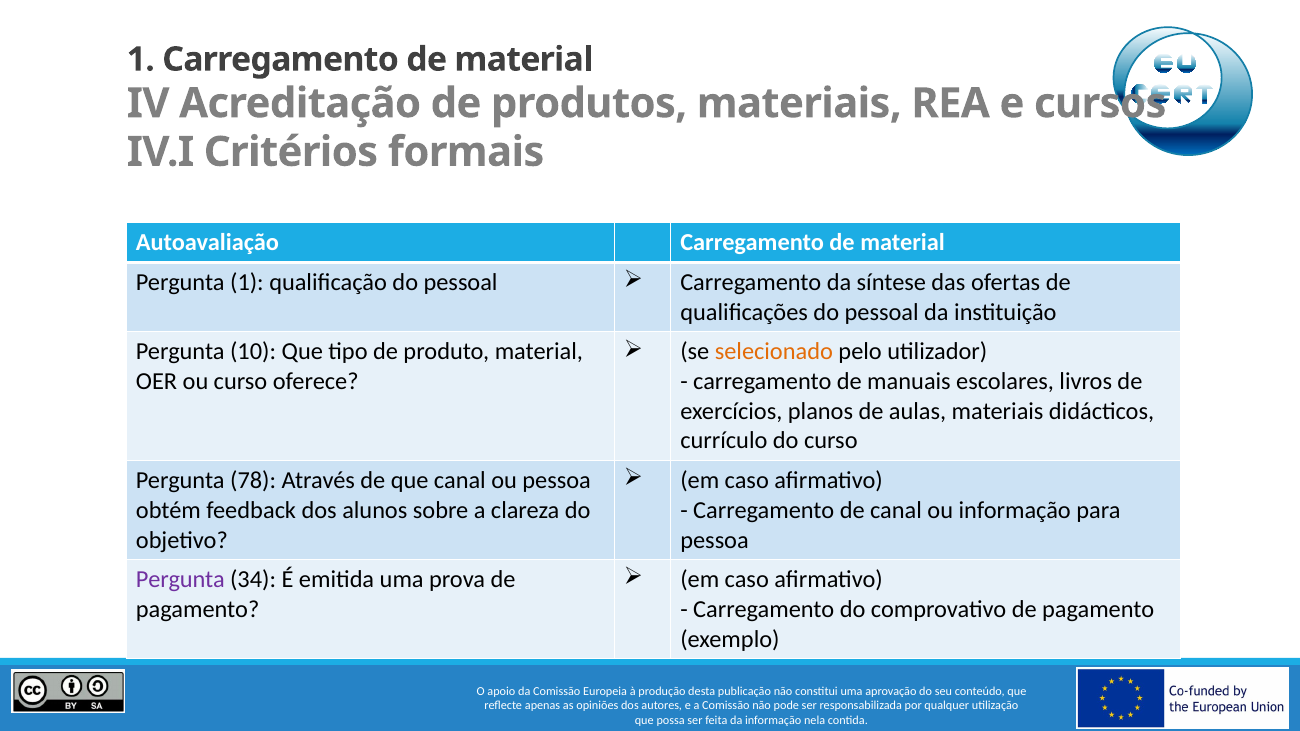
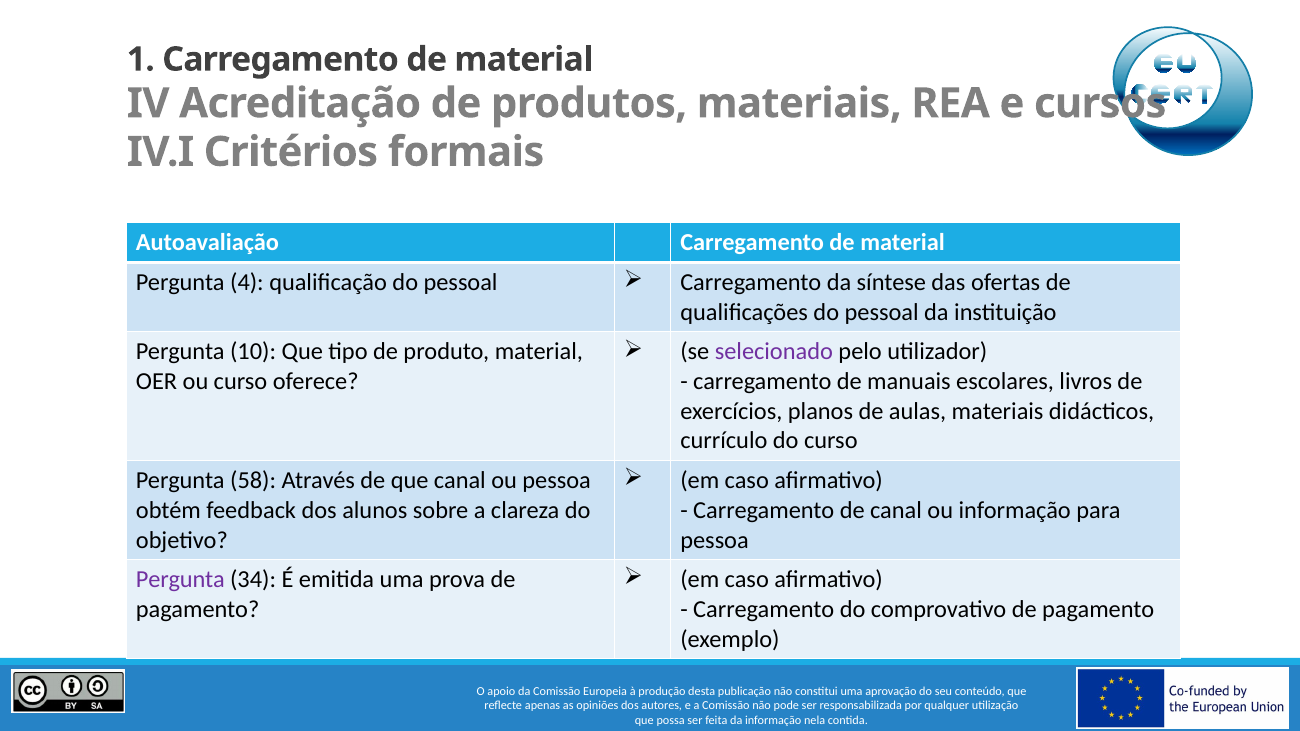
Pergunta 1: 1 -> 4 (247, 283)
selecionado colour: orange -> purple (774, 352)
78: 78 -> 58 (253, 481)
